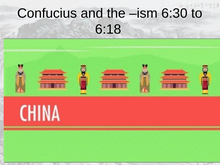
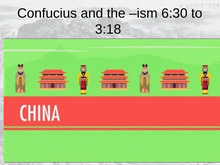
6:18: 6:18 -> 3:18 (108, 29)
